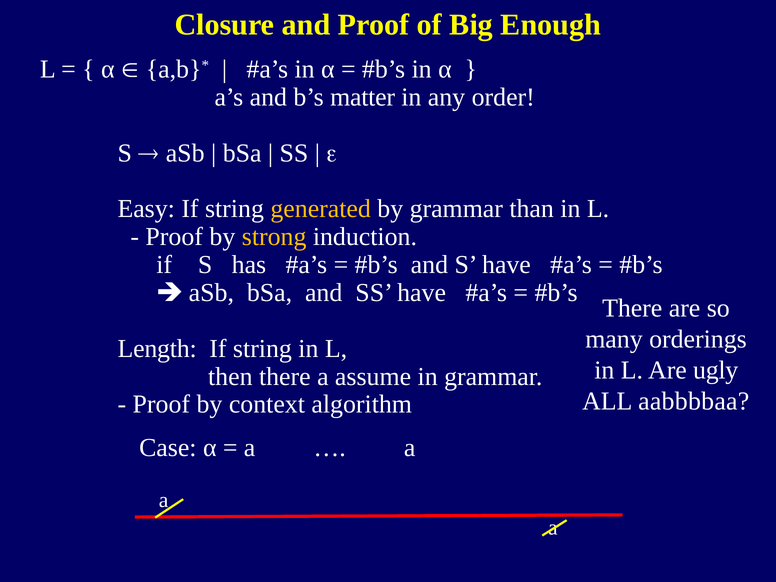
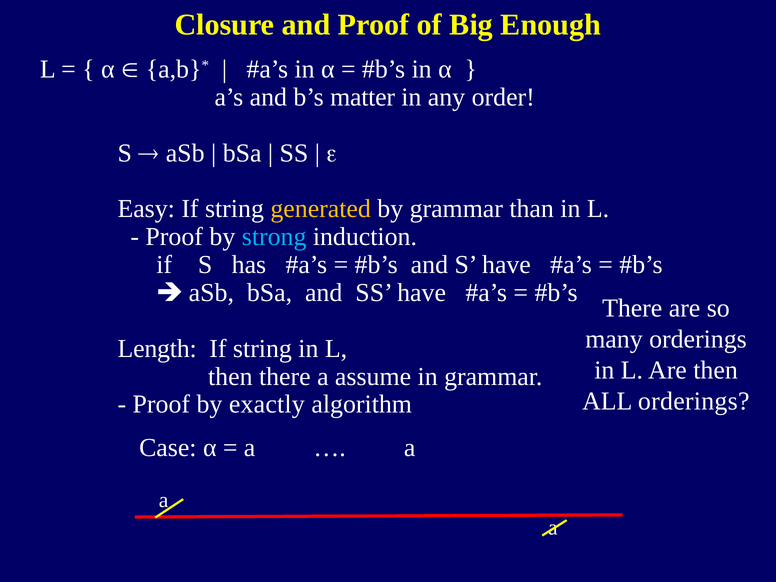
strong colour: yellow -> light blue (274, 237)
Are ugly: ugly -> then (716, 370)
ALL aabbbbaa: aabbbbaa -> orderings (694, 401)
context: context -> exactly (267, 404)
